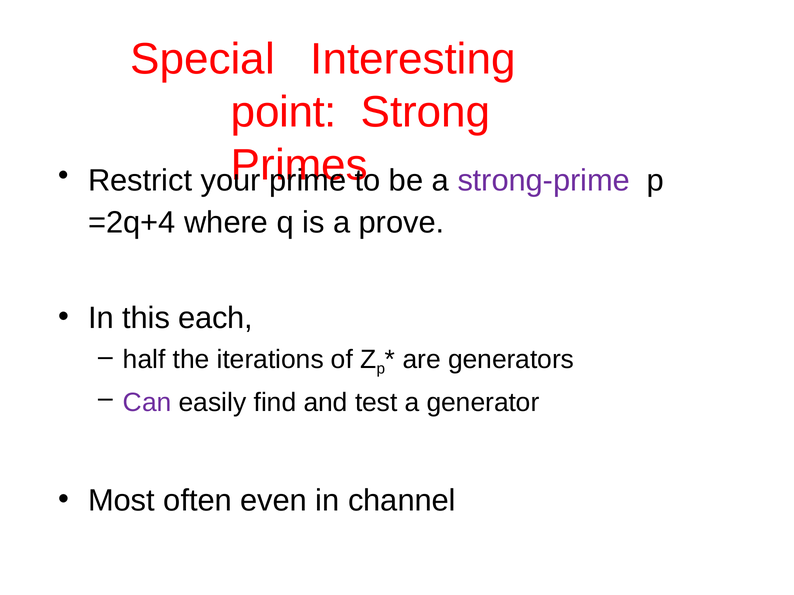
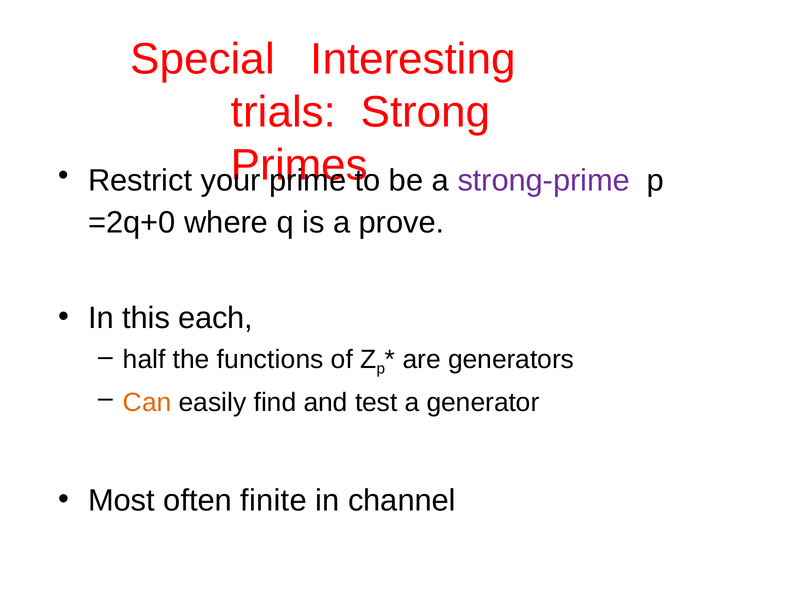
point: point -> trials (284, 112)
=2q+4: =2q+4 -> =2q+0 (132, 223)
iterations: iterations -> functions (270, 360)
Can colour: purple -> orange (147, 403)
even: even -> finite (273, 501)
